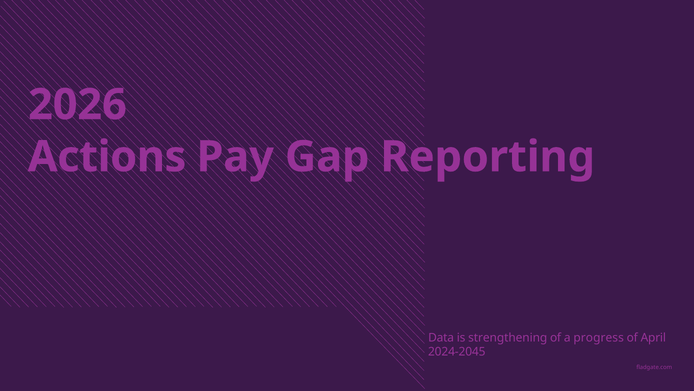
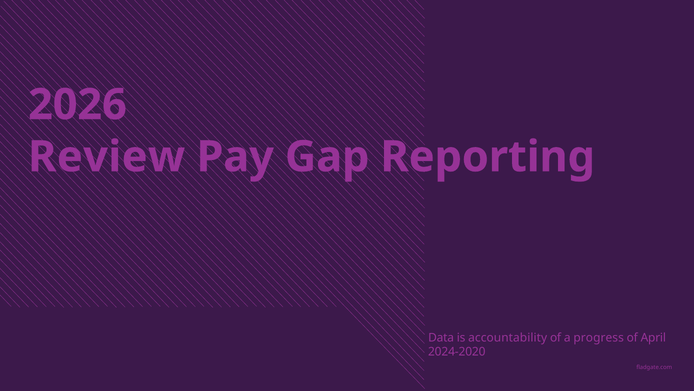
Actions: Actions -> Review (107, 157)
strengthening: strengthening -> accountability (508, 337)
2024-2045: 2024-2045 -> 2024-2020 (457, 351)
